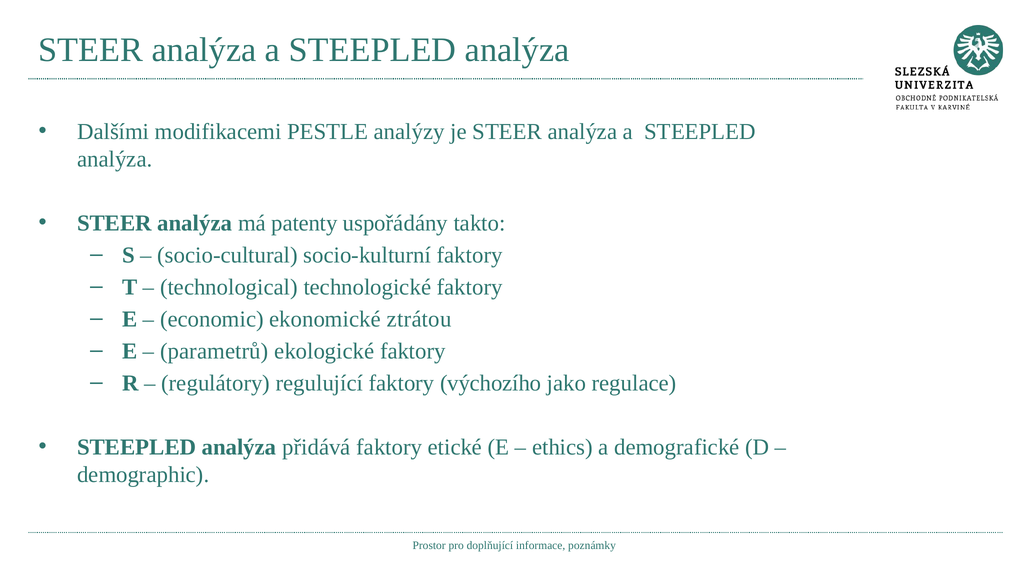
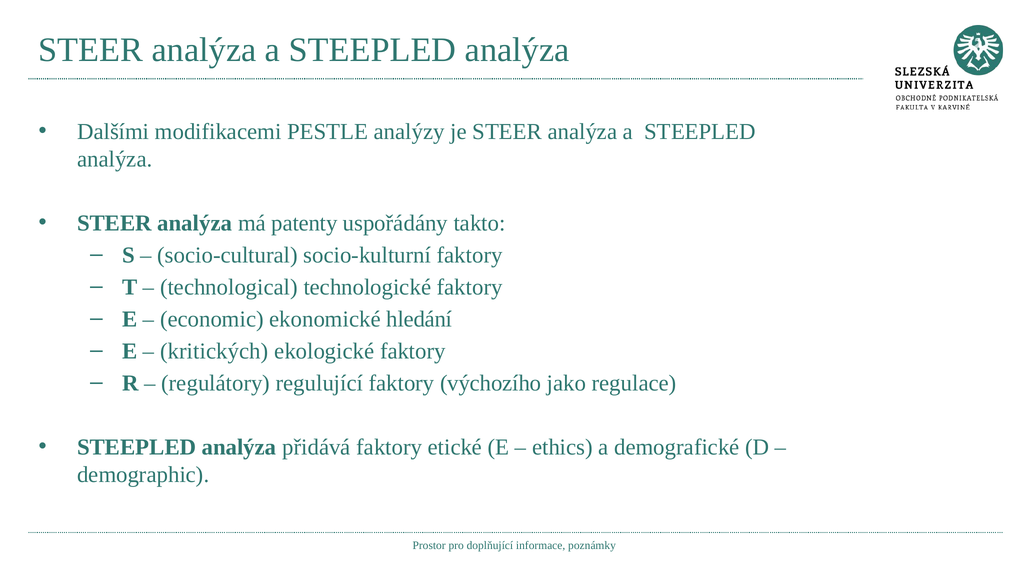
ztrátou: ztrátou -> hledání (419, 319)
parametrů: parametrů -> kritických (214, 351)
